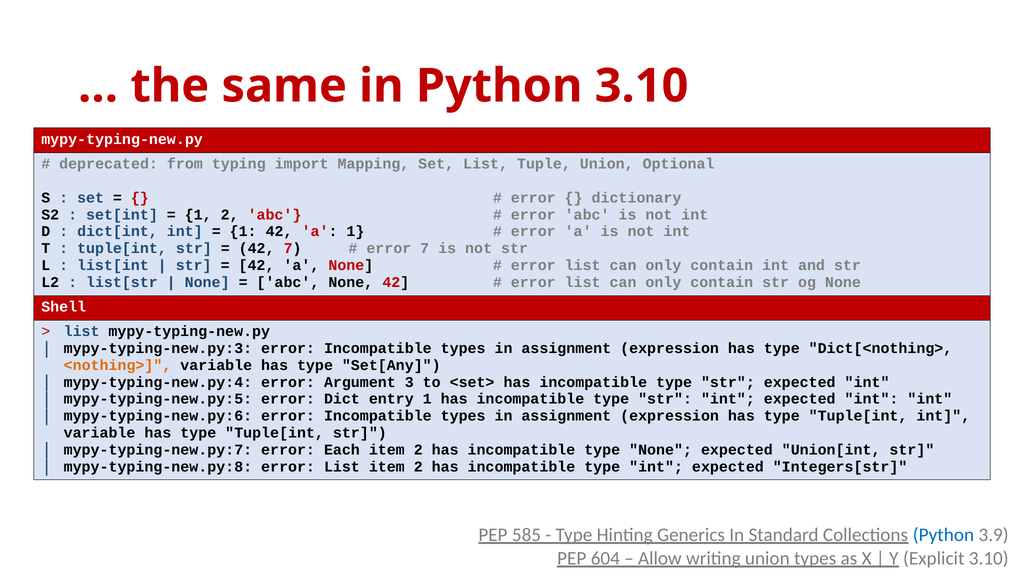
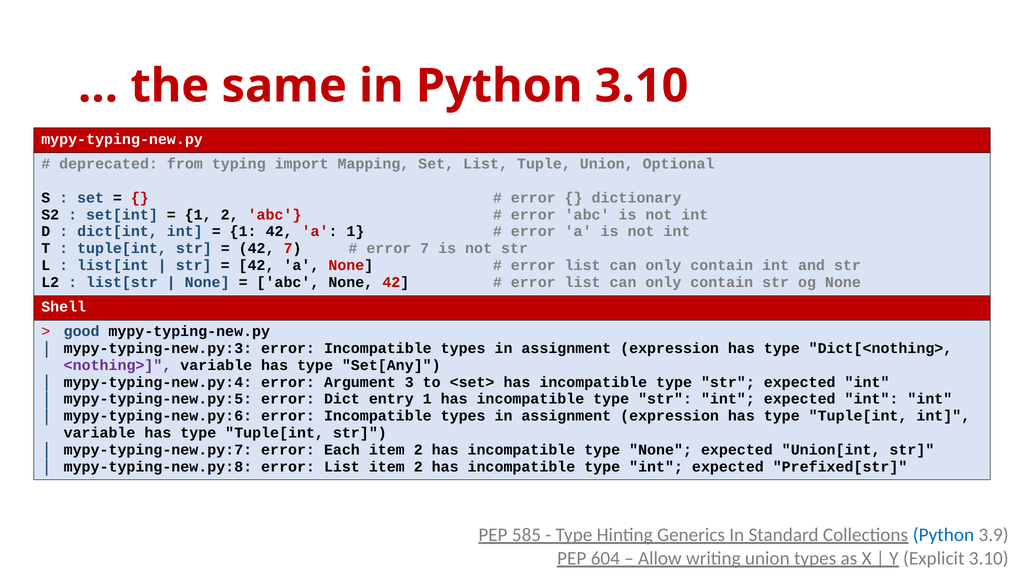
list: list -> good (82, 331)
<nothing> colour: orange -> purple (118, 365)
Integers[str: Integers[str -> Prefixed[str (840, 467)
